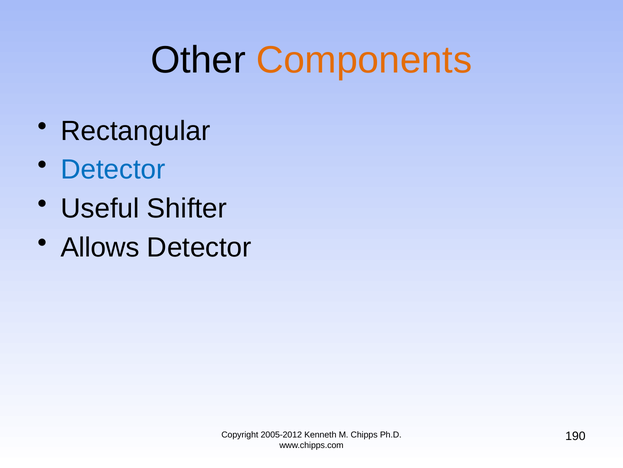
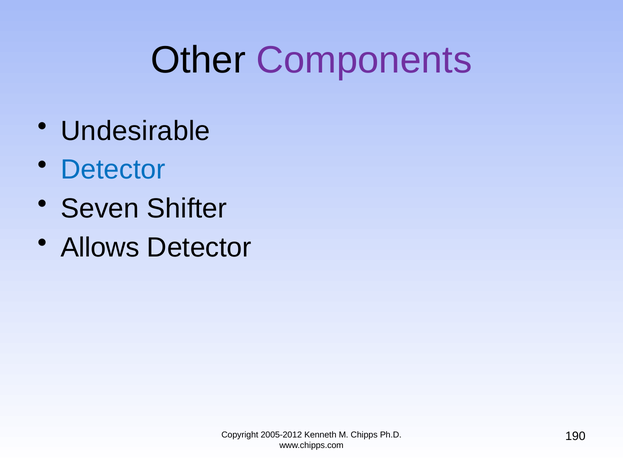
Components colour: orange -> purple (364, 60)
Rectangular: Rectangular -> Undesirable (136, 131)
Useful: Useful -> Seven (100, 208)
